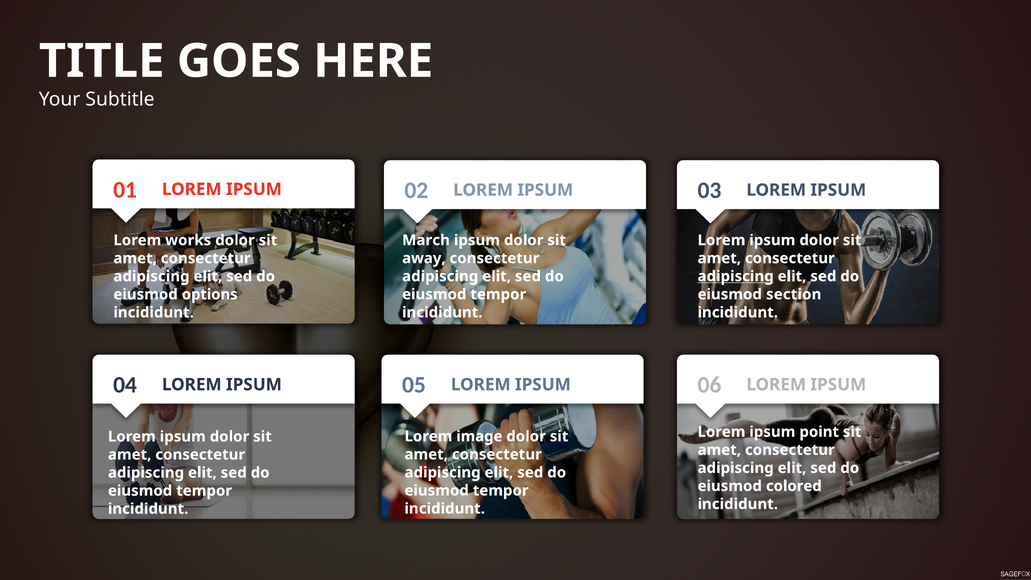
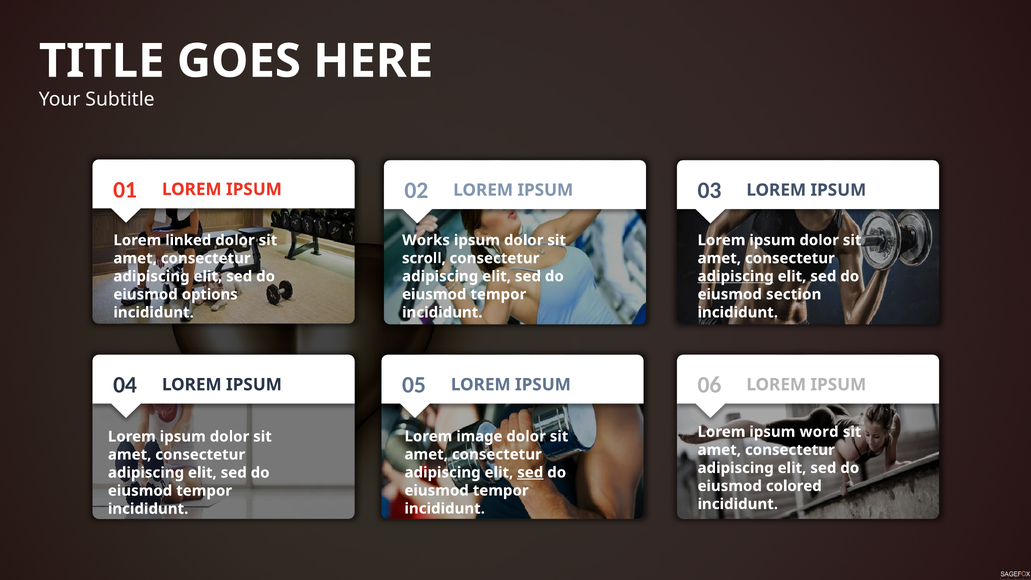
works: works -> linked (188, 240)
March: March -> Works (426, 240)
away: away -> scroll (424, 258)
point: point -> word (819, 432)
sed underline: none -> present (530, 472)
